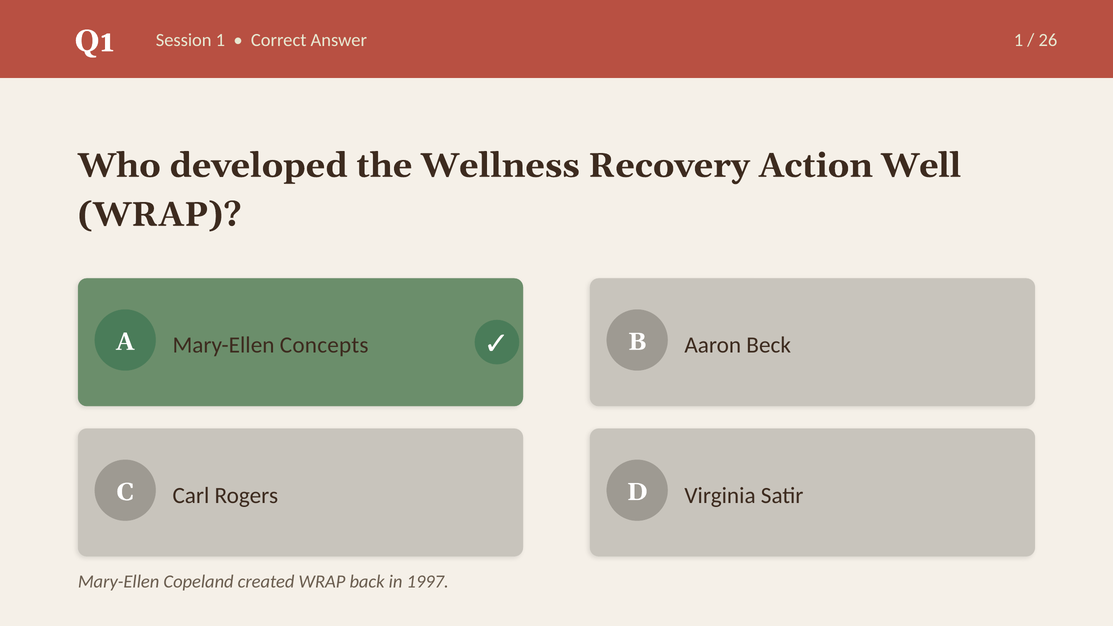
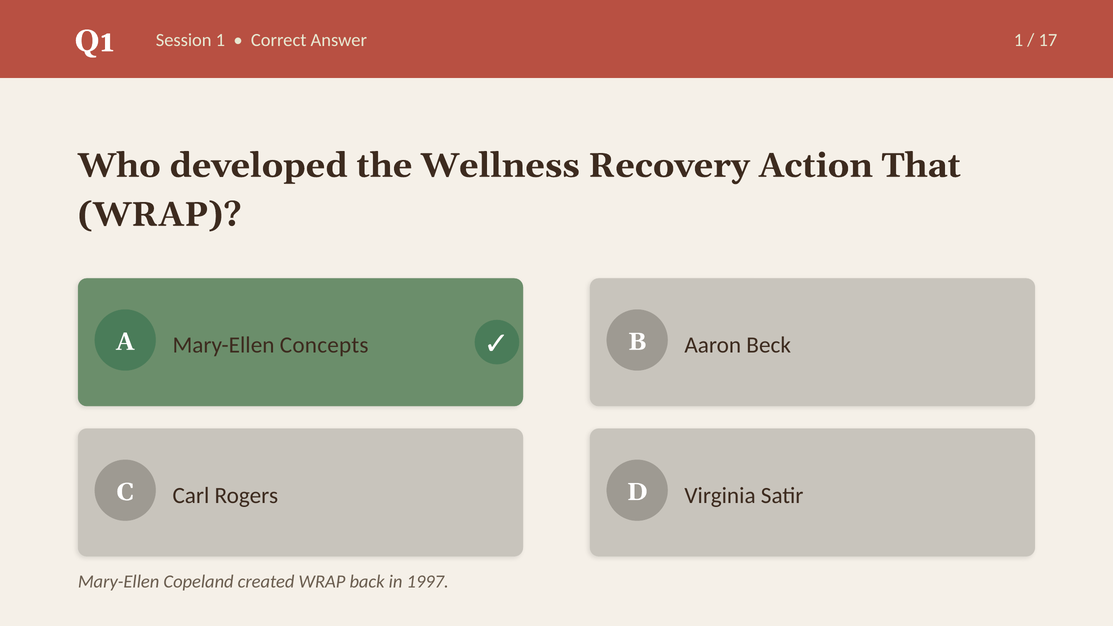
26: 26 -> 17 (1048, 40)
Well: Well -> That (921, 166)
